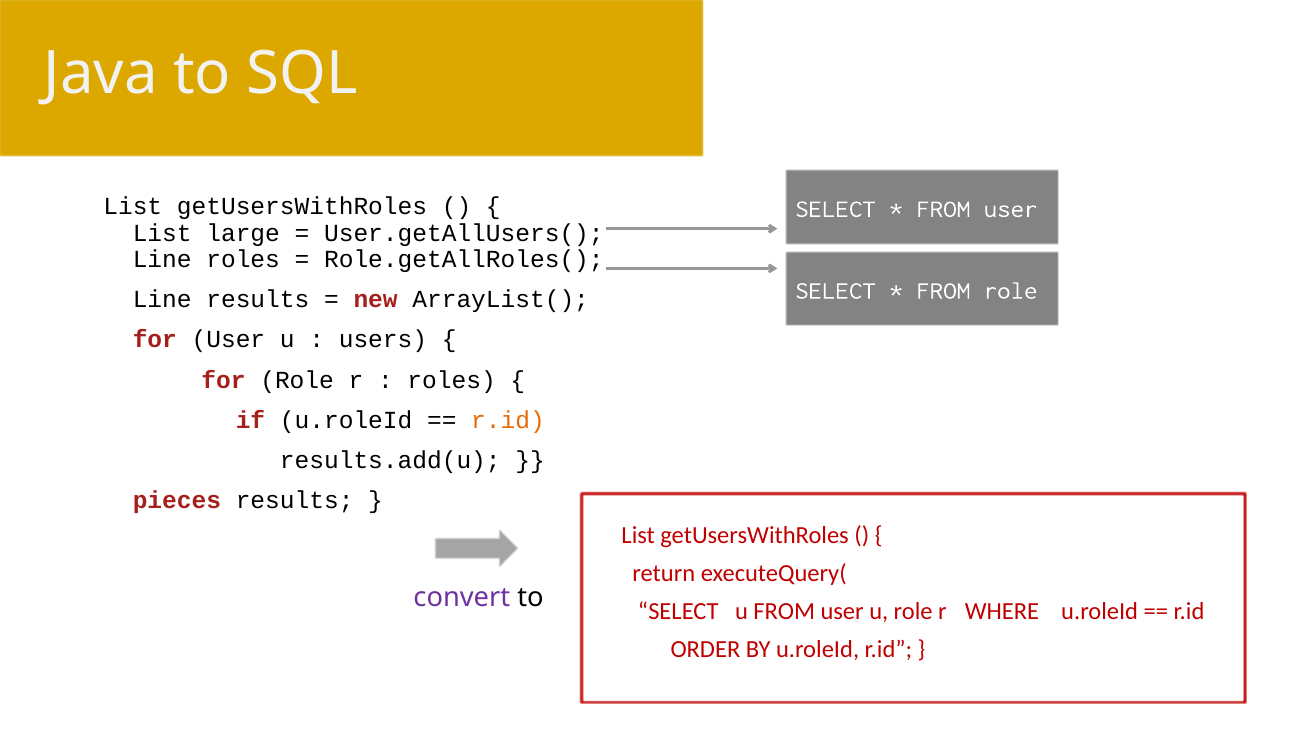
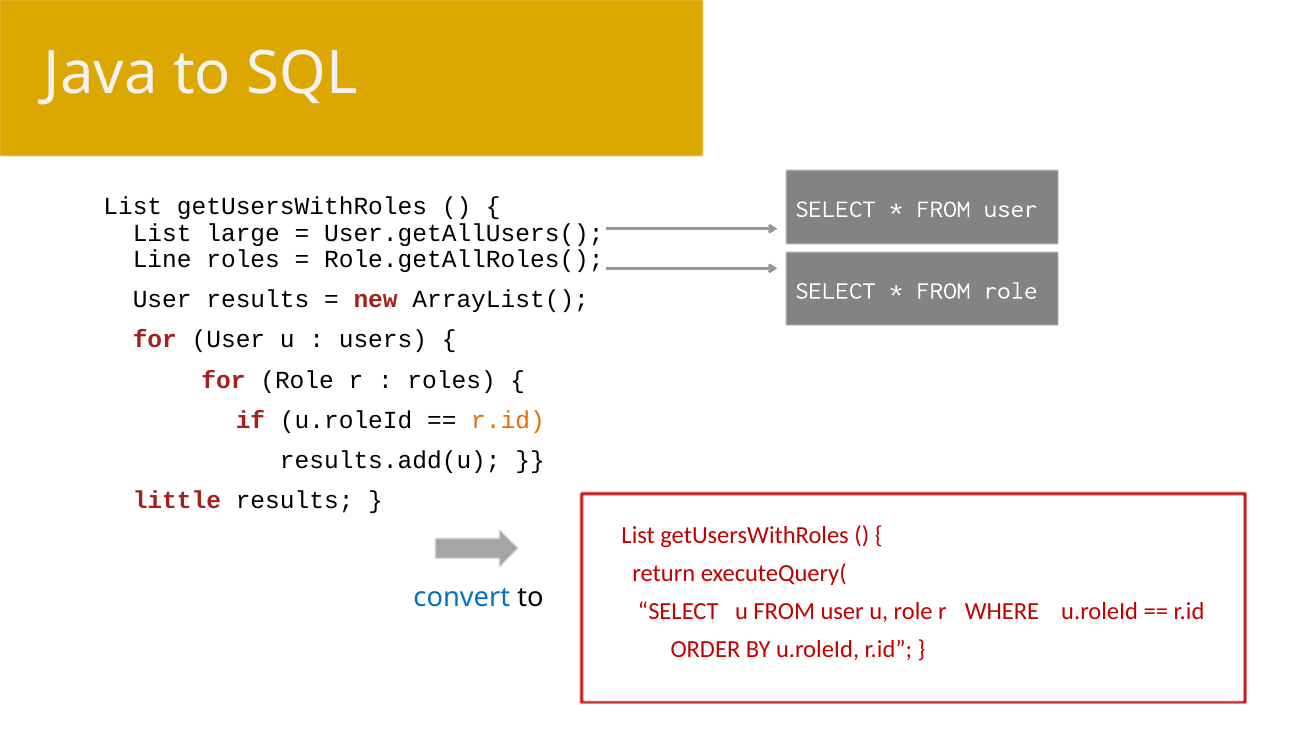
Line: Line -> User (162, 300)
pieces: pieces -> little (177, 500)
convert colour: purple -> blue (462, 597)
